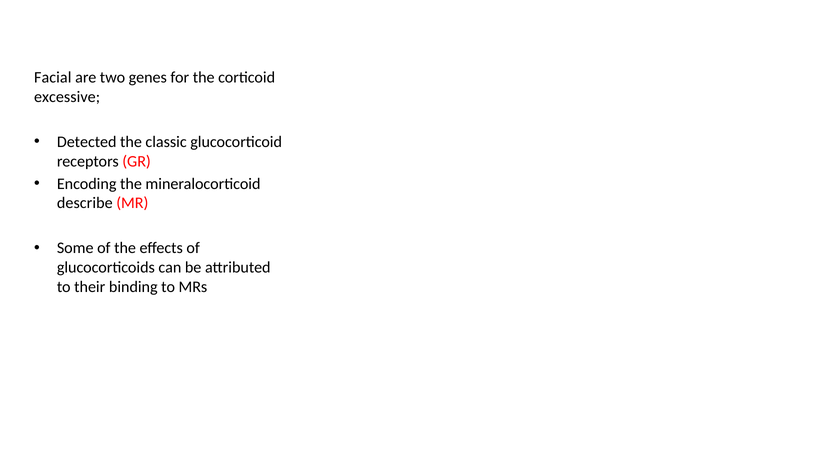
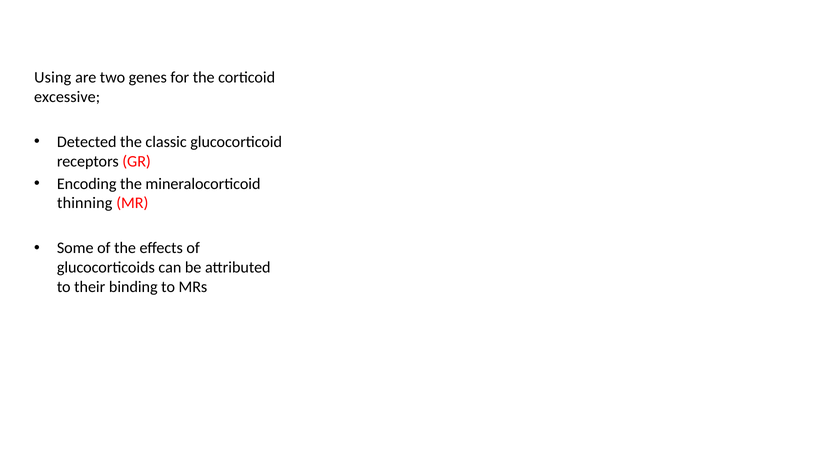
Facial: Facial -> Using (53, 78)
describe: describe -> thinning (85, 203)
